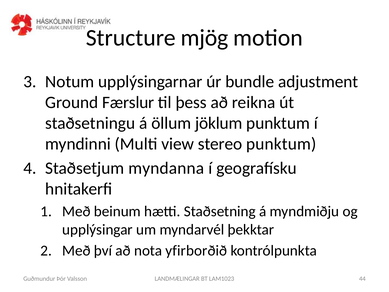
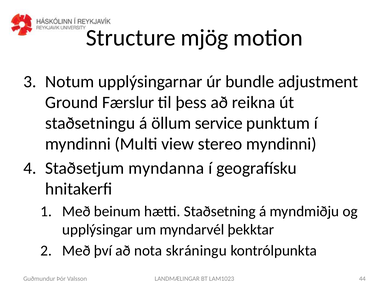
jöklum: jöklum -> service (219, 123)
stereo punktum: punktum -> myndinni (281, 144)
yfirborðið: yfirborðið -> skráningu (196, 251)
